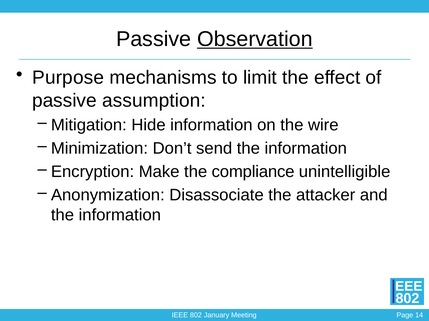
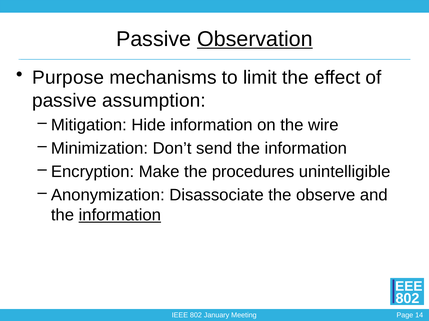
compliance: compliance -> procedures (253, 172)
attacker: attacker -> observe (326, 195)
information underline: none -> present (120, 216)
